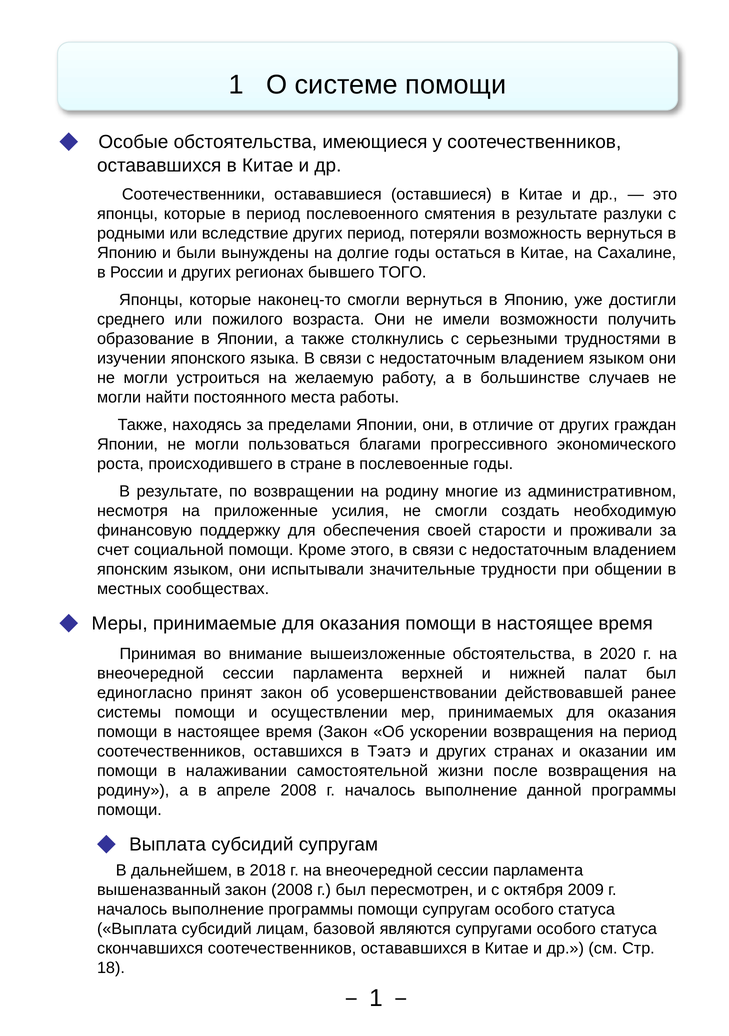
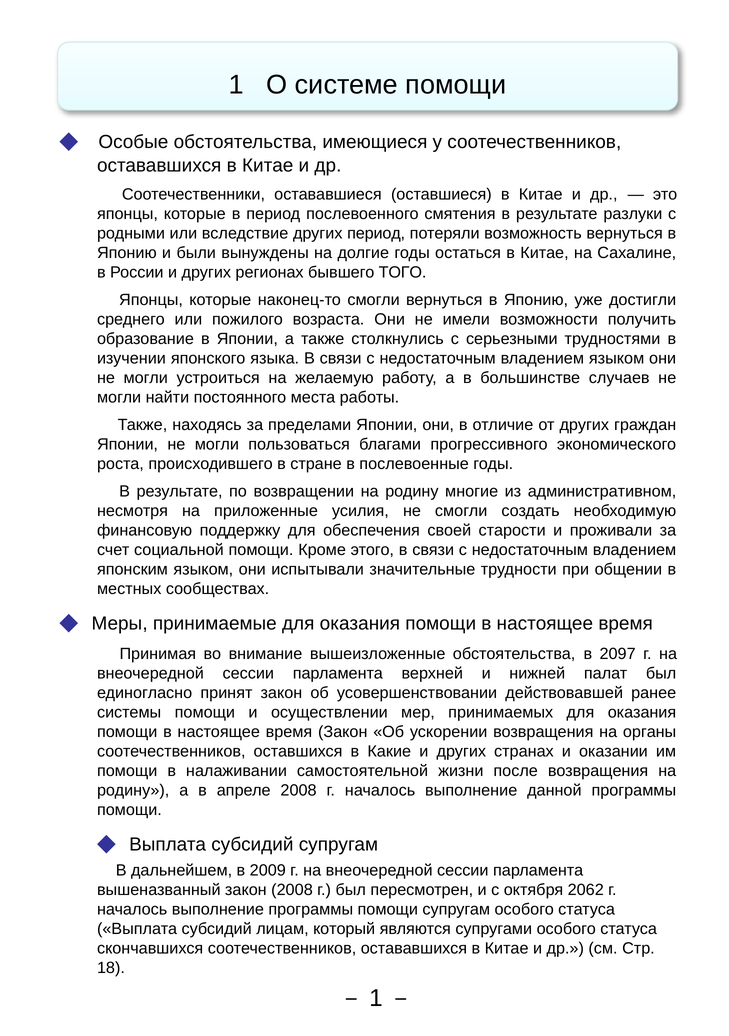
2020: 2020 -> 2097 (618, 654)
на период: период -> органы (650, 732)
Тэатэ: Тэатэ -> Какие (389, 751)
2018: 2018 -> 2009 (268, 871)
2009: 2009 -> 2062 (586, 890)
базовой: базовой -> который (344, 929)
